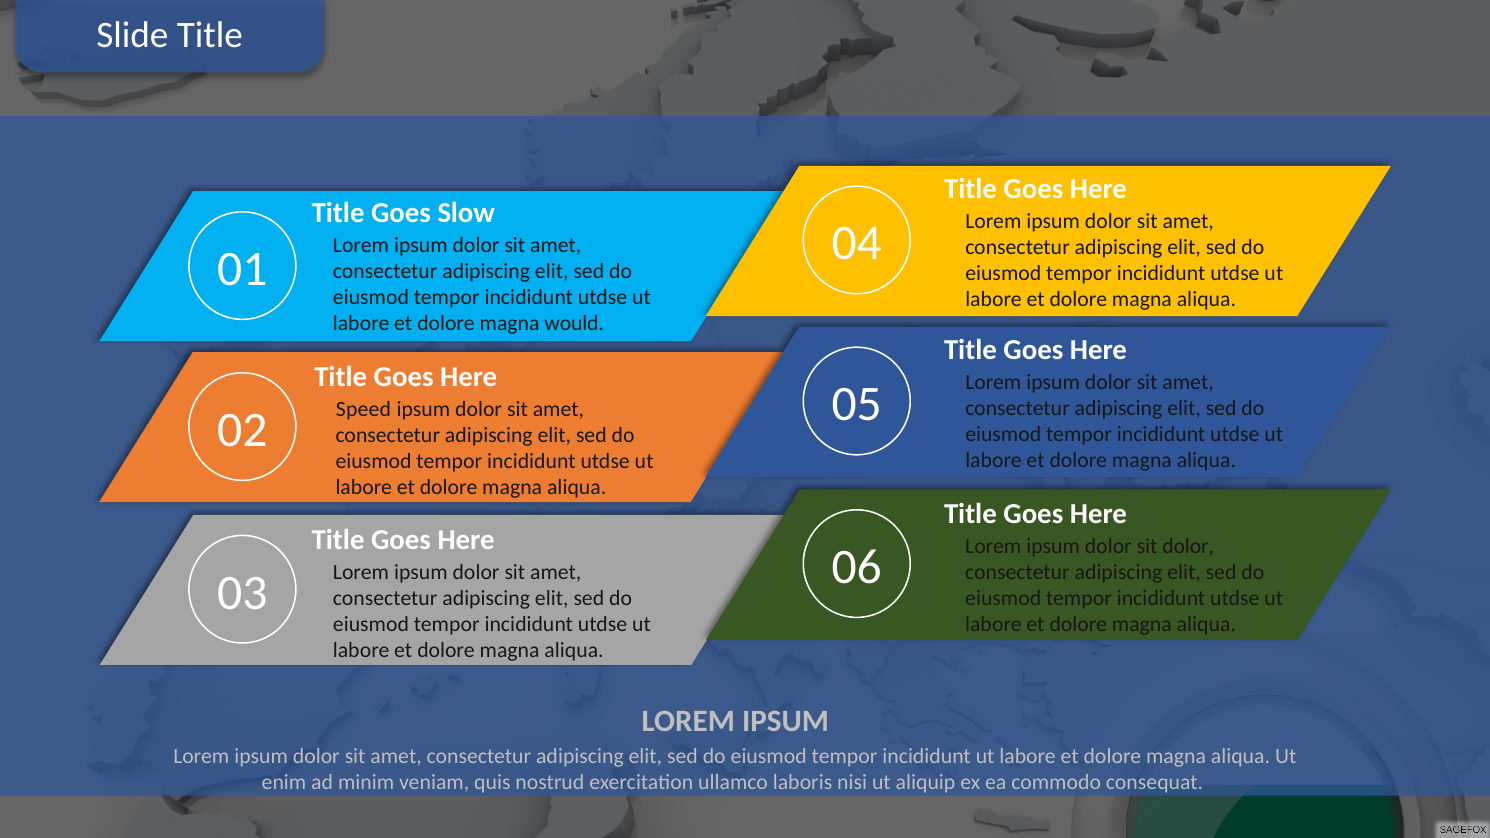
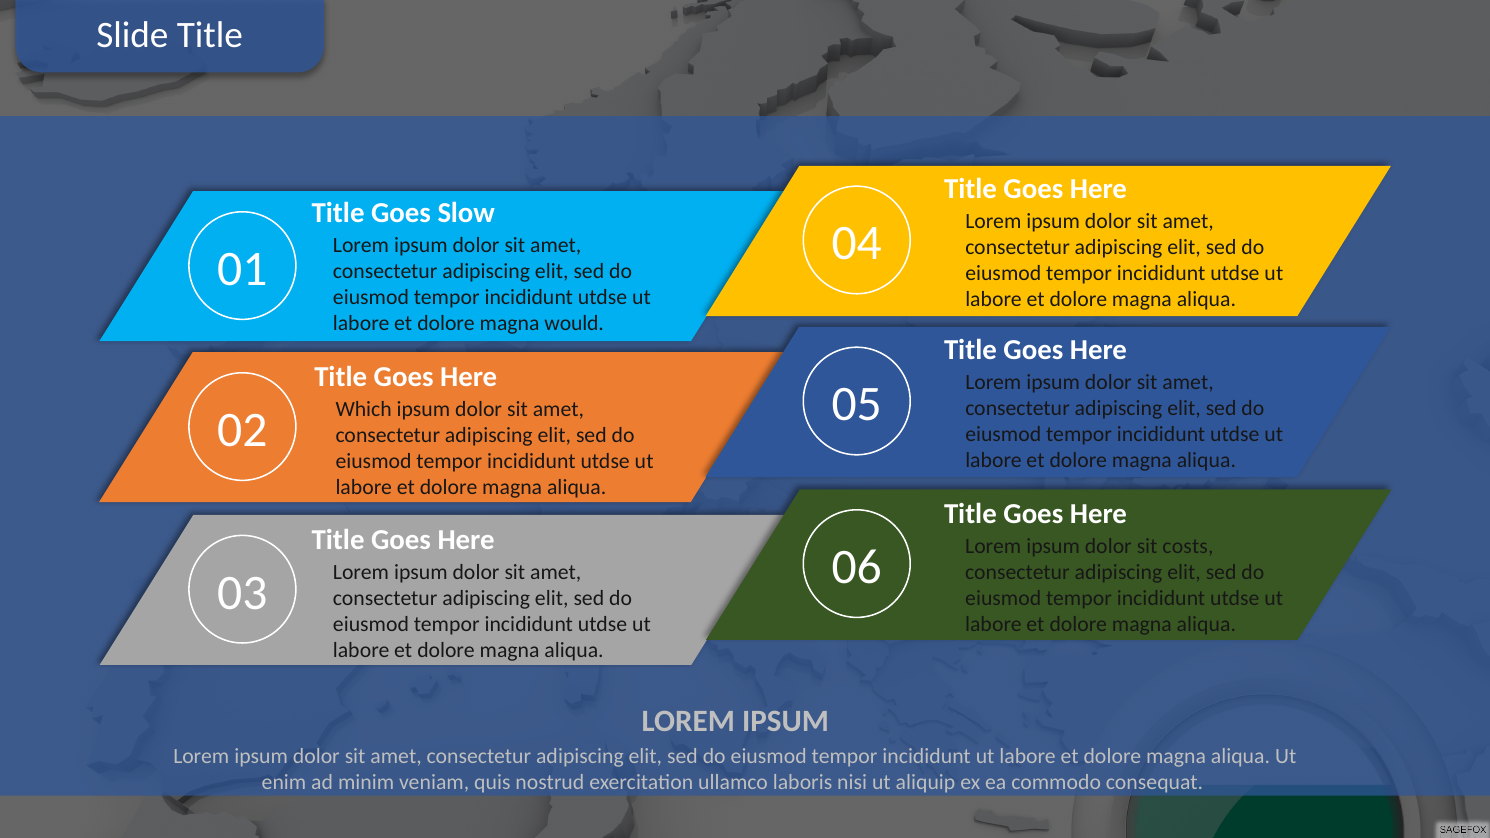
Speed: Speed -> Which (364, 409)
sit dolor: dolor -> costs (1188, 546)
